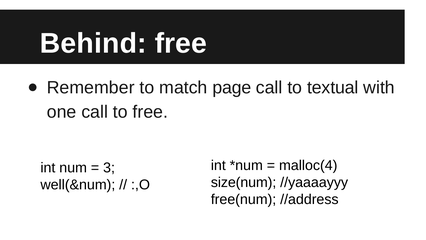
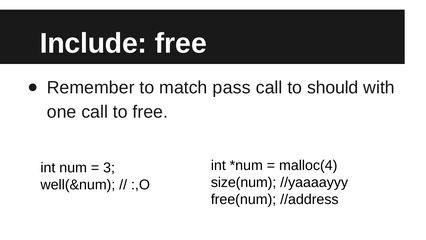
Behind: Behind -> Include (93, 43)
page: page -> pass (232, 87)
textual: textual -> should (333, 87)
